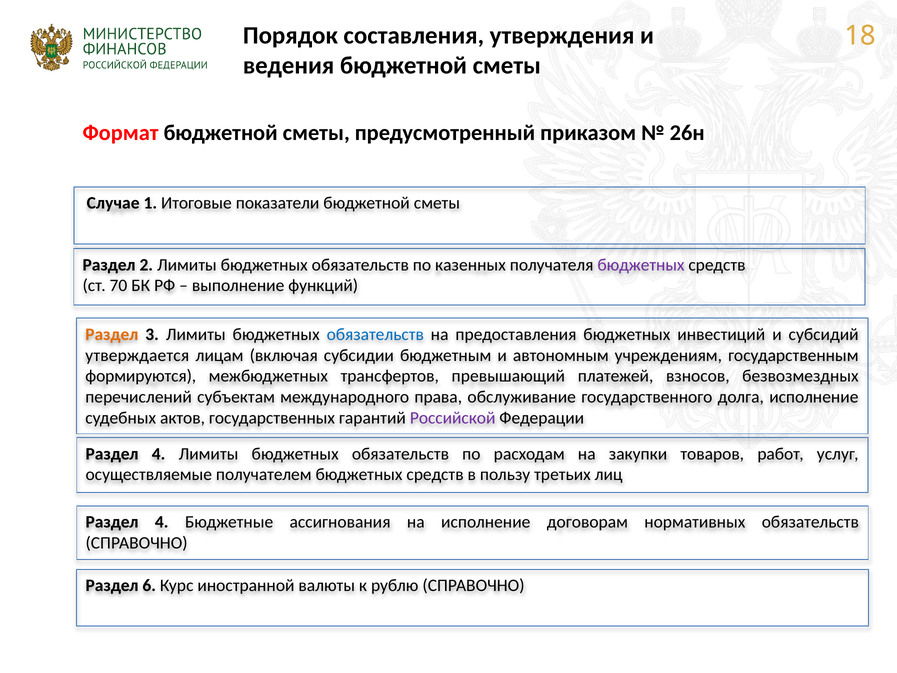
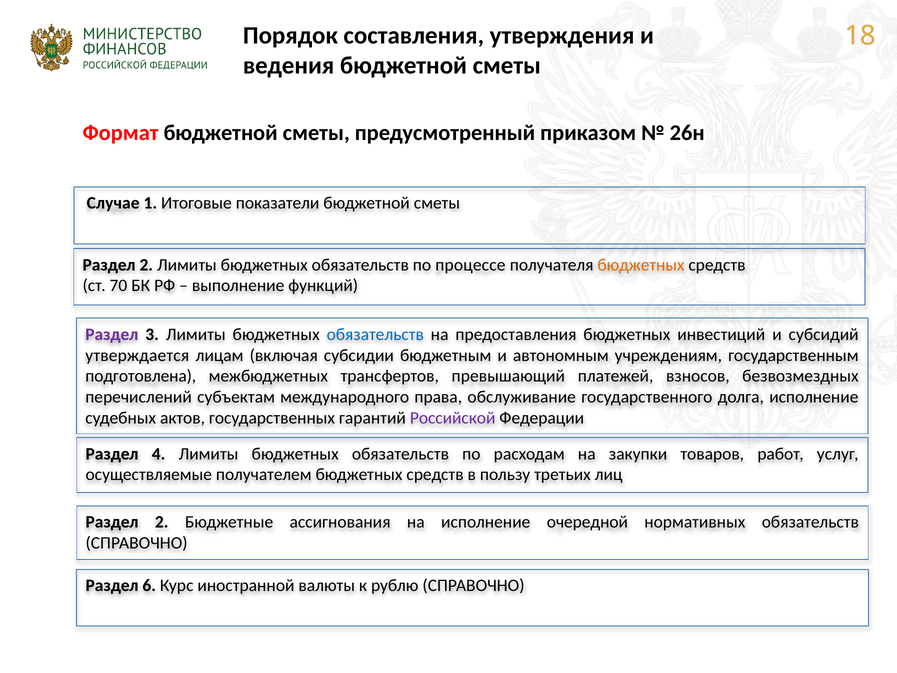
казенных: казенных -> процессе (470, 265)
бюджетных colour: purple -> orange (641, 265)
Раздел colour: orange -> purple (112, 334)
формируются: формируются -> подготовлена (141, 376)
4: 4 -> 2 (162, 522)
договорам: договорам -> очередной (587, 522)
